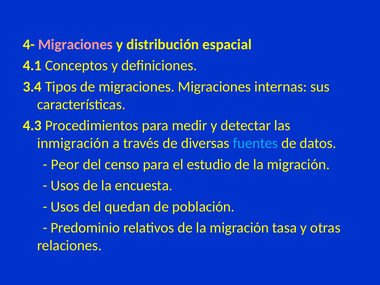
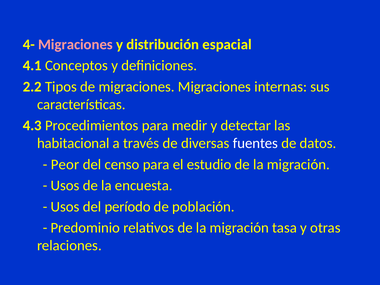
3.4: 3.4 -> 2.2 (32, 87)
inmigración: inmigración -> habitacional (73, 143)
fuentes colour: light blue -> white (255, 143)
quedan: quedan -> período (128, 207)
